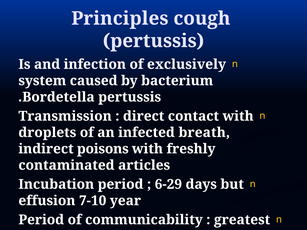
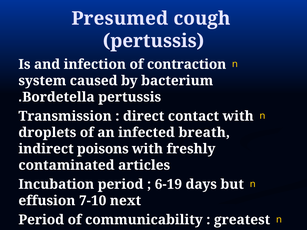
Principles: Principles -> Presumed (120, 18)
exclusively: exclusively -> contraction (187, 64)
6-29: 6-29 -> 6-19 (168, 185)
year: year -> next (125, 201)
